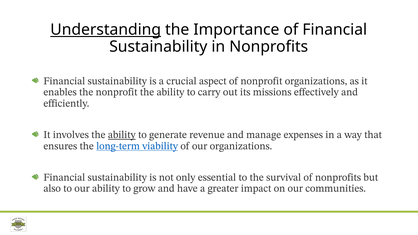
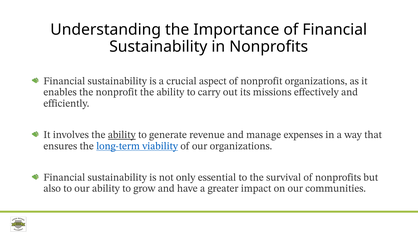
Understanding underline: present -> none (106, 30)
